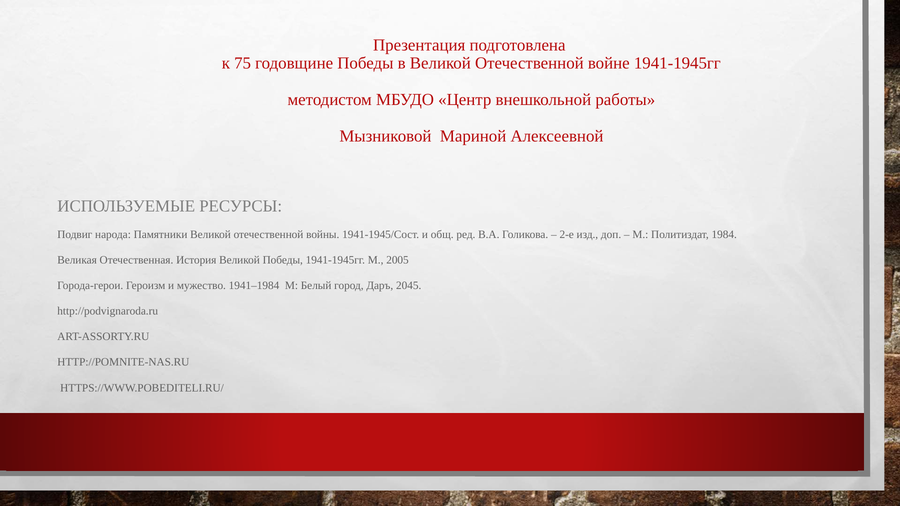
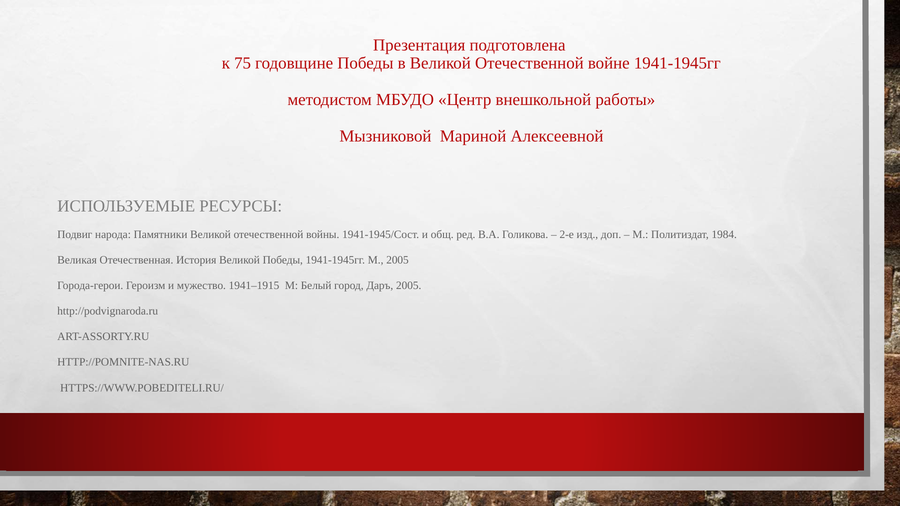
1941–1984: 1941–1984 -> 1941–1915 (254, 286)
Даръ 2045: 2045 -> 2005 (409, 286)
